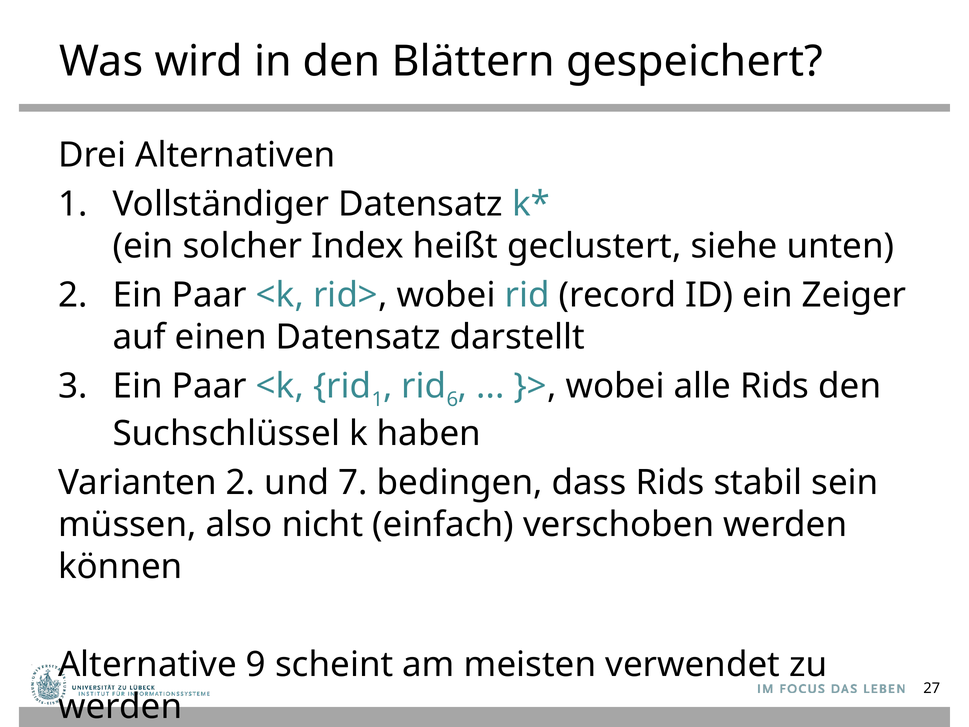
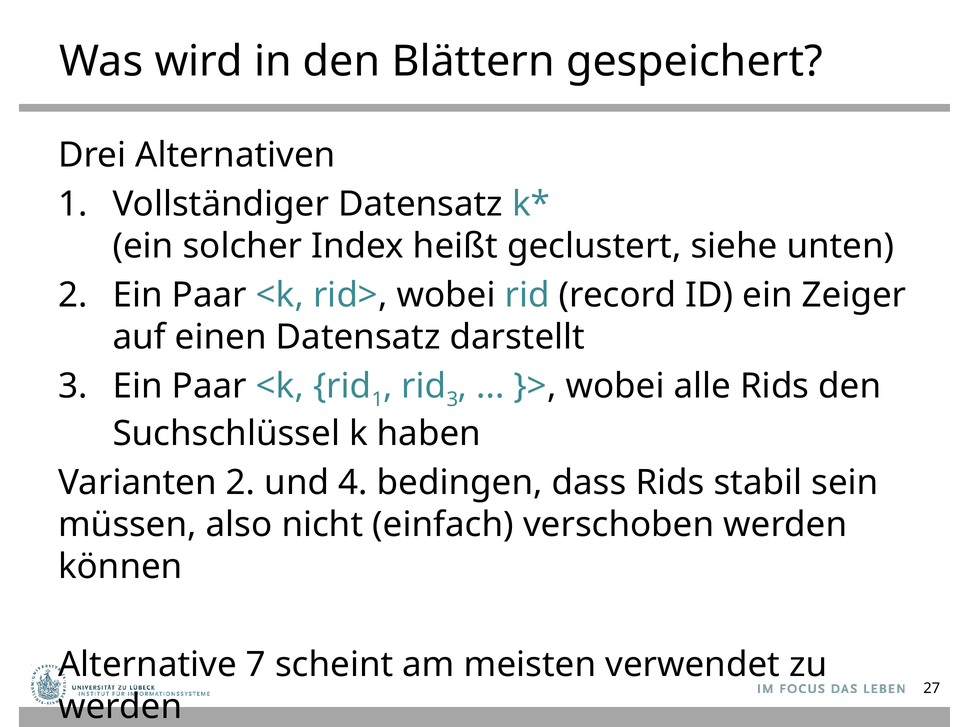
rid 6: 6 -> 3 (452, 399)
7: 7 -> 4 (353, 483)
9: 9 -> 7 (256, 664)
